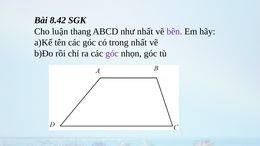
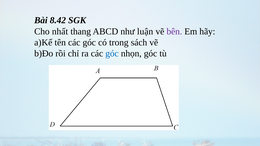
luận: luận -> nhất (60, 31)
như nhất: nhất -> luận (145, 31)
trong nhất: nhất -> sách (139, 42)
góc colour: purple -> blue (112, 54)
